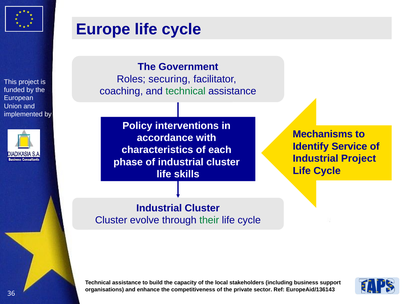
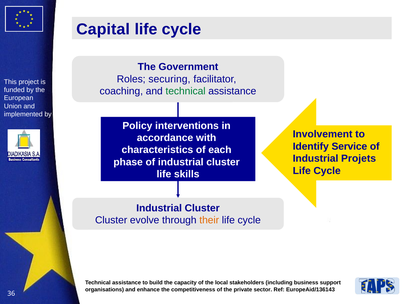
Europe: Europe -> Capital (103, 29)
Mechanisms: Mechanisms -> Involvement (323, 134)
Industrial Project: Project -> Projets (359, 159)
their colour: green -> orange (209, 221)
